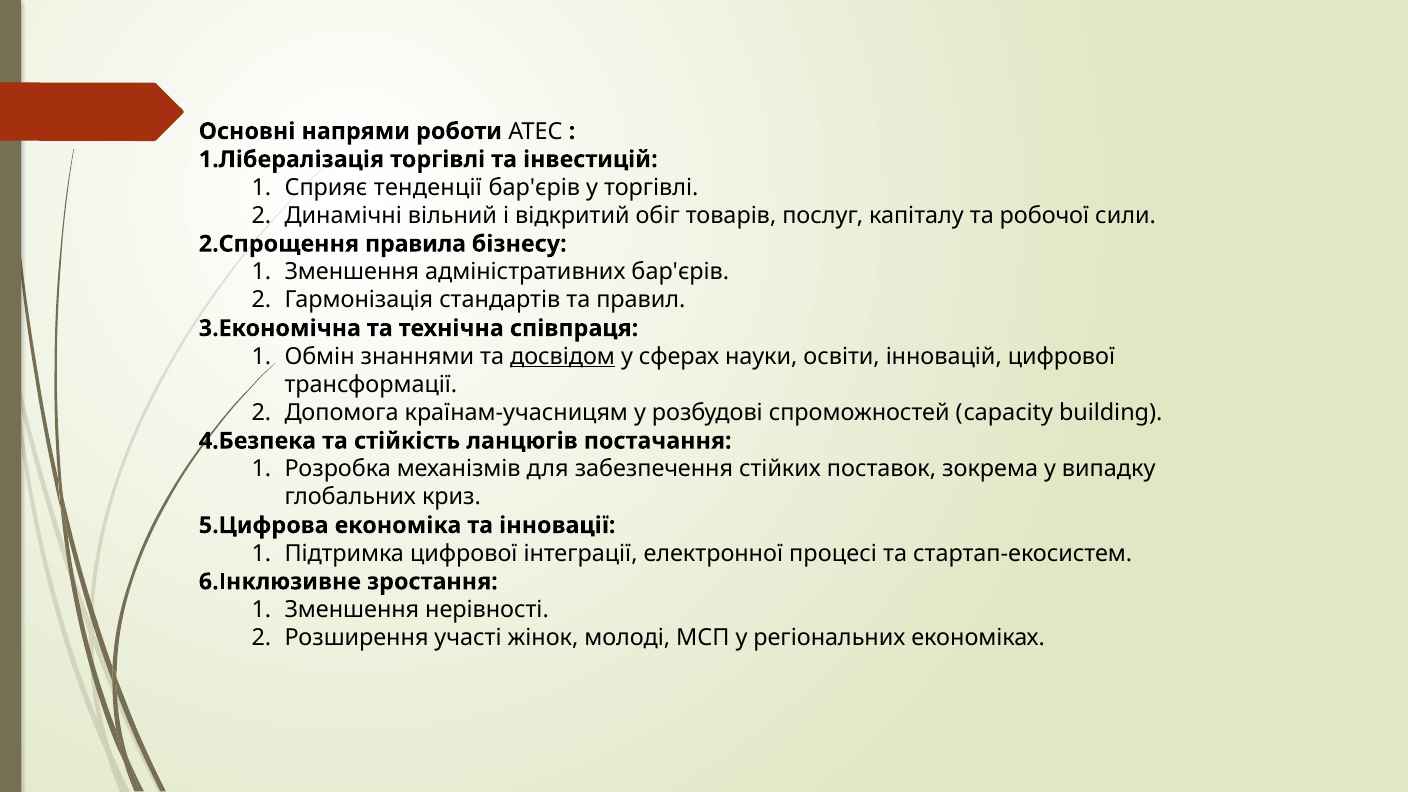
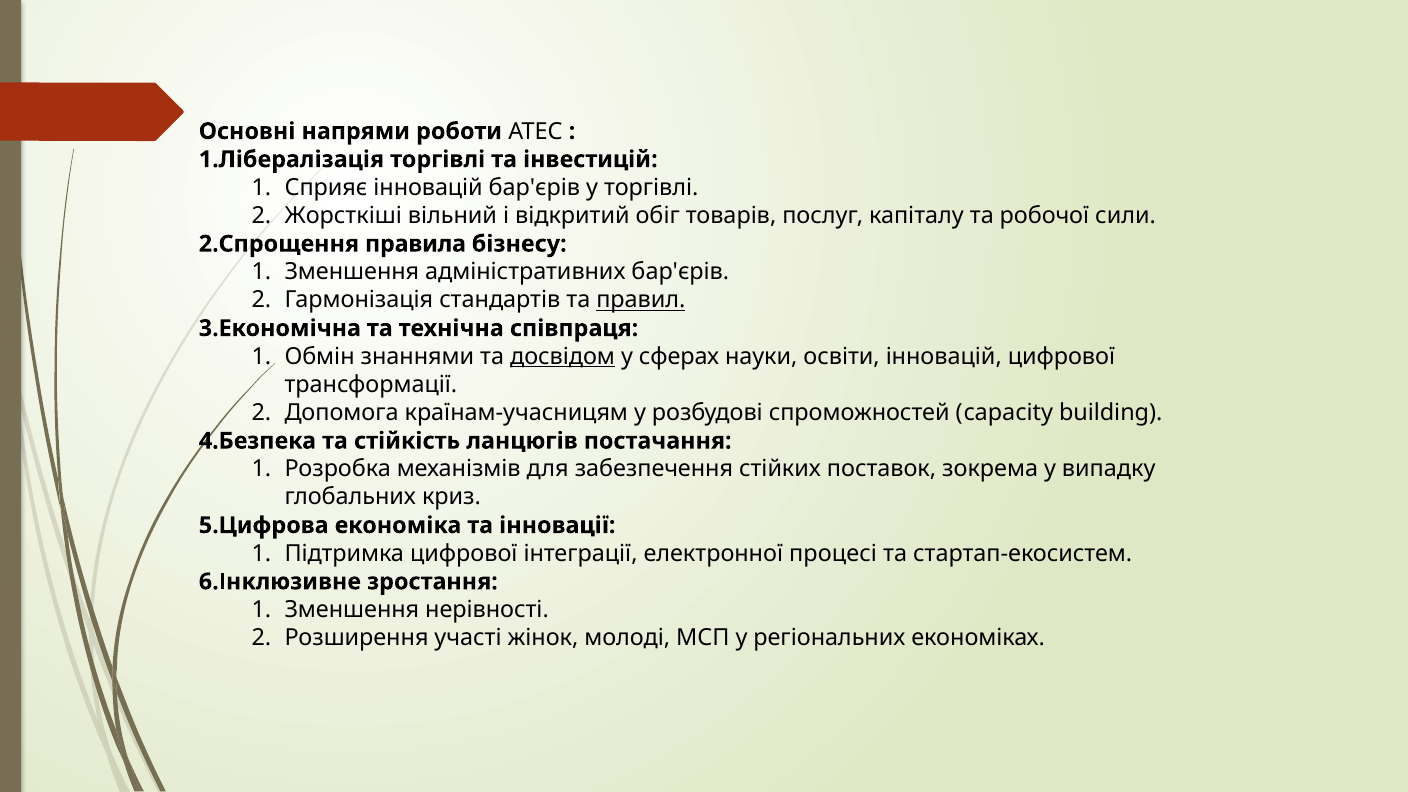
Сприяє тенденції: тенденції -> інновацій (428, 188)
Динамічні: Динамічні -> Жорсткіші (343, 216)
правил underline: none -> present (641, 300)
